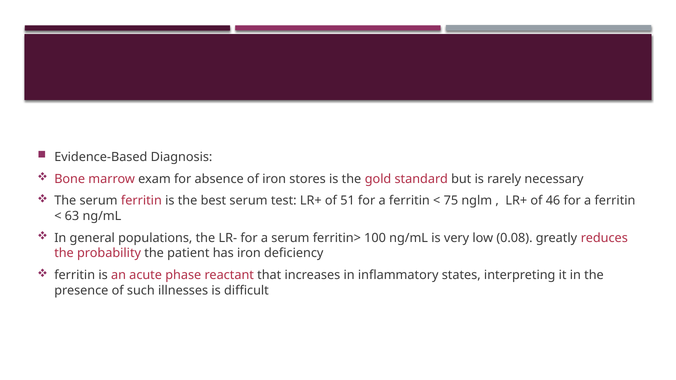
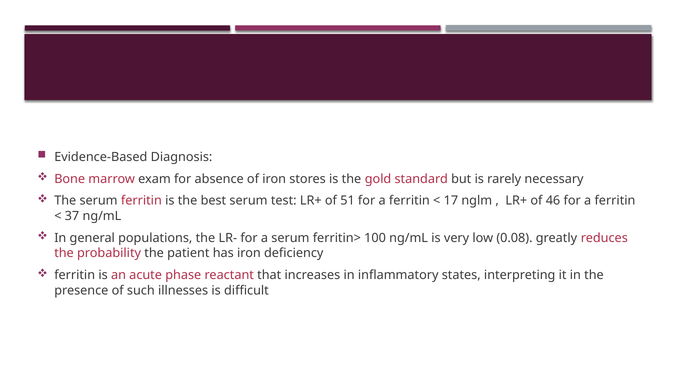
75: 75 -> 17 (451, 201)
63: 63 -> 37 (72, 216)
